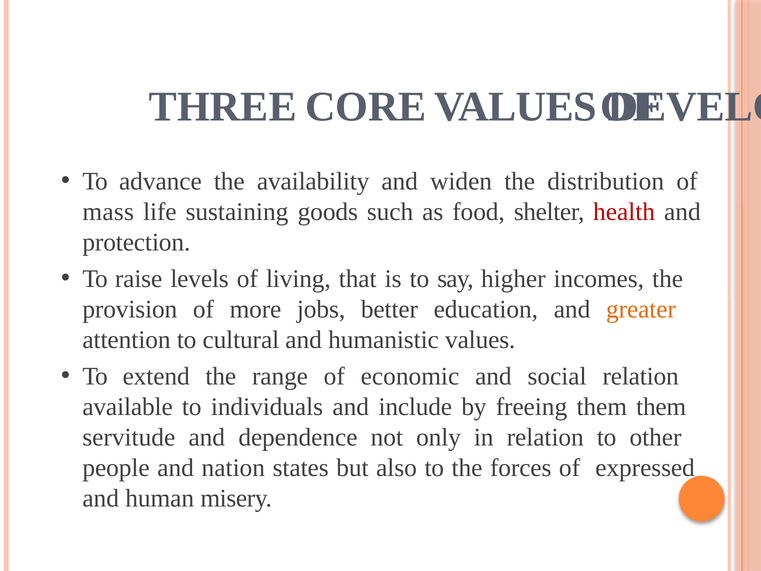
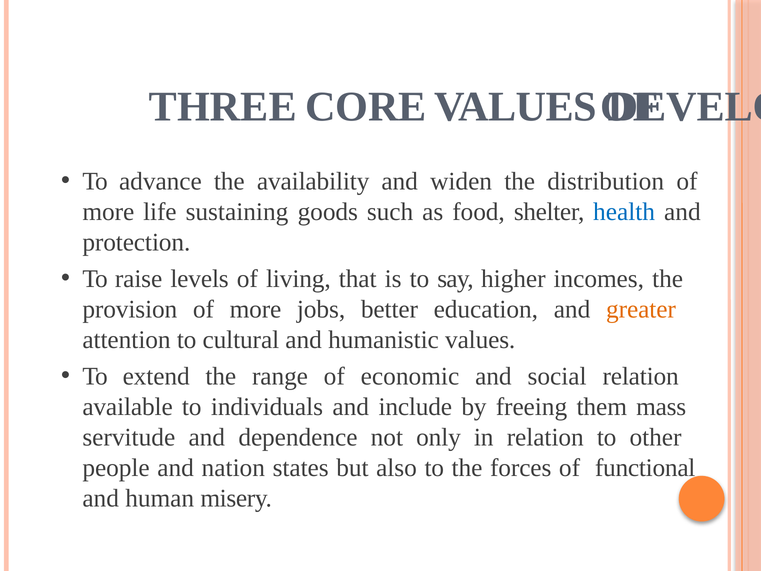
mass: mass -> more (108, 212)
health colour: red -> blue (624, 212)
them them: them -> mass (661, 407)
expressed: expressed -> functional (645, 467)
